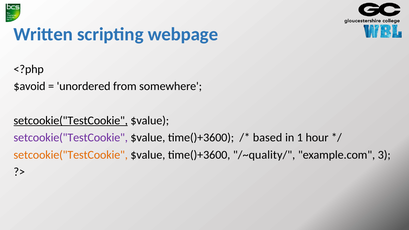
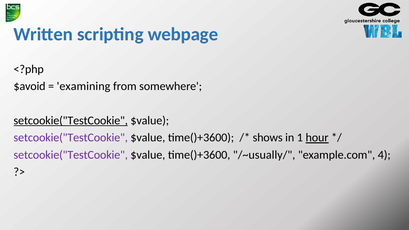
unordered: unordered -> examining (84, 86)
based: based -> shows (268, 138)
hour underline: none -> present (317, 138)
setcookie("TestCookie colour: orange -> purple (71, 155)
/~quality/: /~quality/ -> /~usually/ (264, 155)
3: 3 -> 4 (384, 155)
